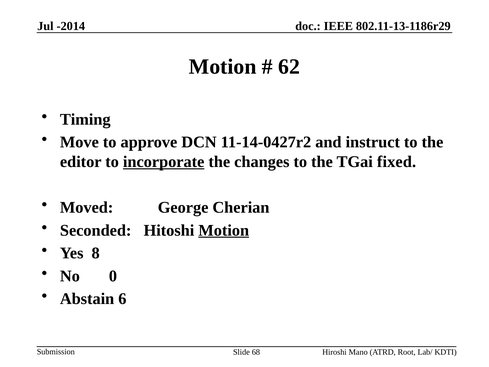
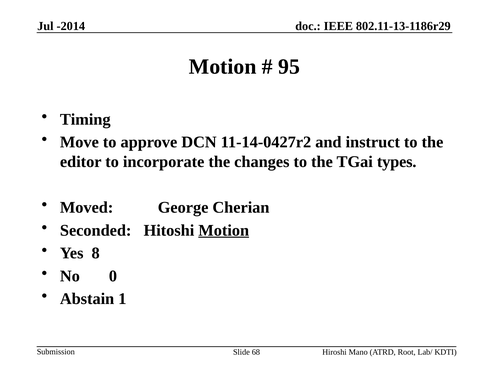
62: 62 -> 95 (289, 67)
incorporate underline: present -> none (164, 162)
fixed: fixed -> types (397, 162)
6: 6 -> 1 (122, 299)
